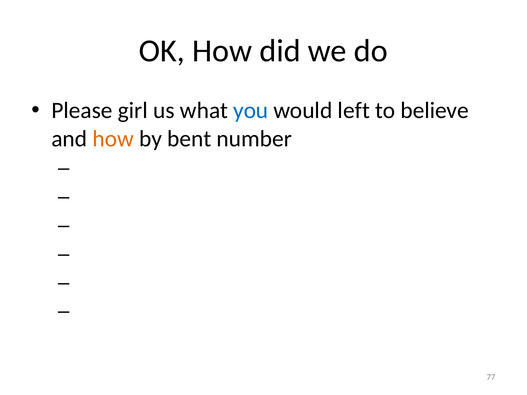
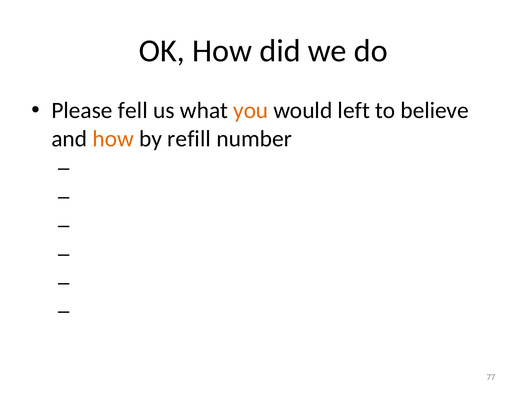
girl: girl -> fell (133, 111)
you colour: blue -> orange (251, 111)
bent: bent -> refill (189, 139)
